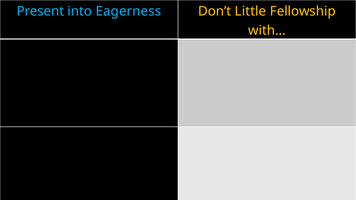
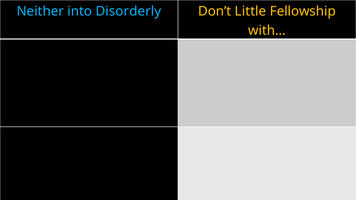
Present: Present -> Neither (40, 11)
Eagerness: Eagerness -> Disorderly (128, 11)
